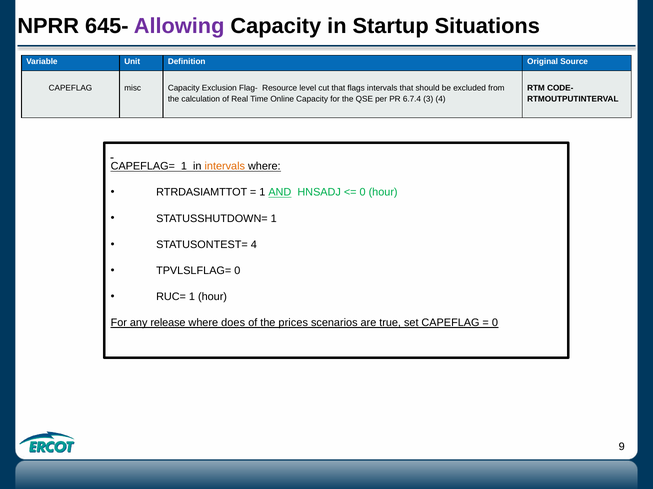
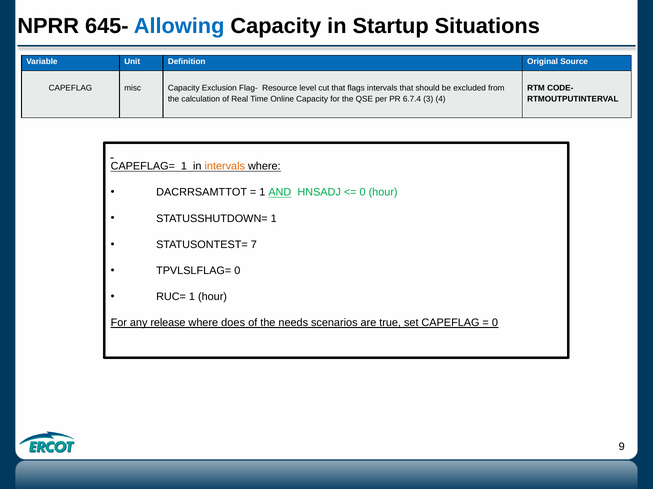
Allowing colour: purple -> blue (179, 26)
RTRDASIAMTTOT: RTRDASIAMTTOT -> DACRRSAMTTOT (202, 193)
STATUSONTEST= 4: 4 -> 7 (254, 245)
prices: prices -> needs (293, 323)
